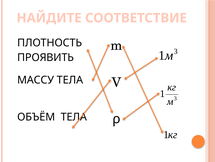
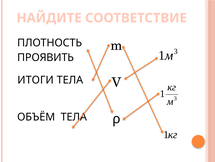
МАССУ: МАССУ -> ИТОГИ (36, 80)
